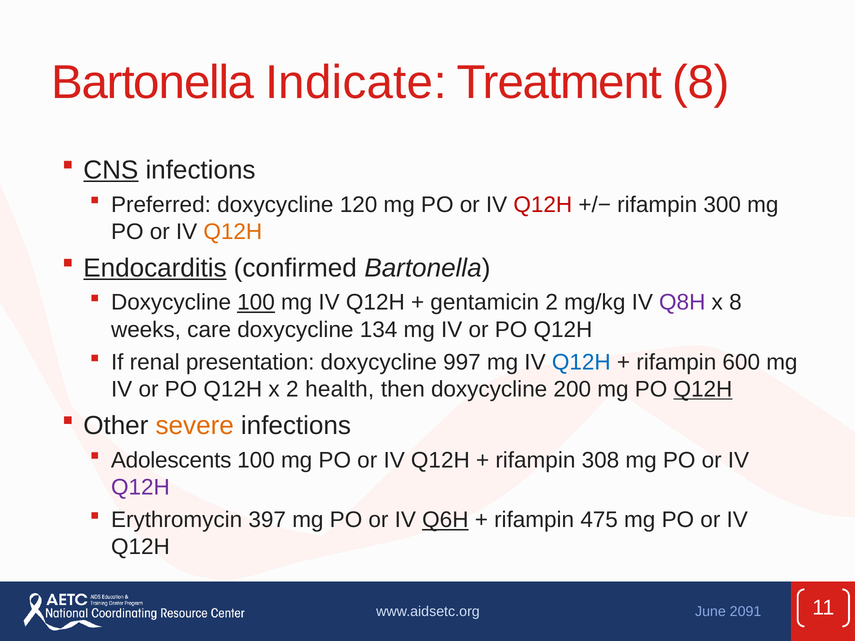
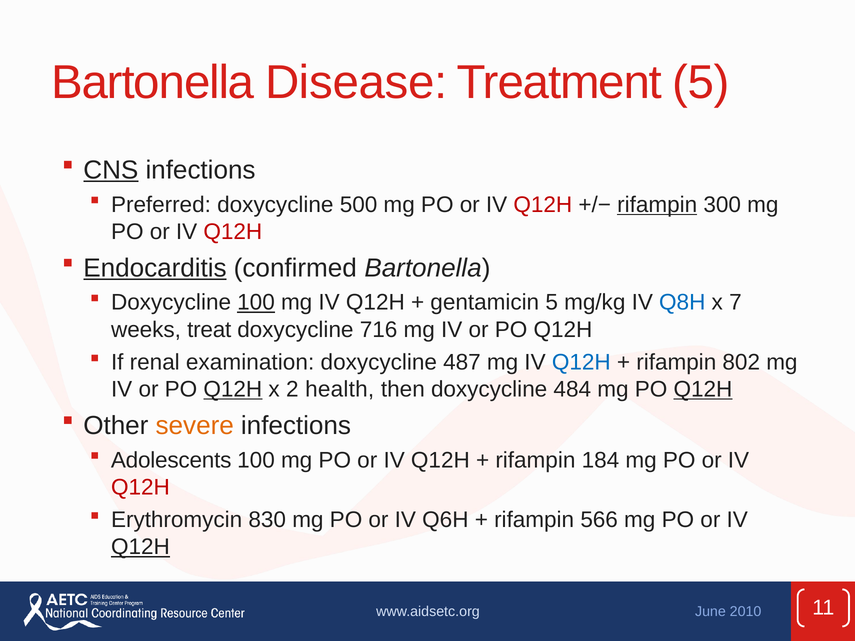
Indicate: Indicate -> Disease (356, 82)
Treatment 8: 8 -> 5 (701, 82)
120: 120 -> 500 (359, 205)
rifampin underline: none -> present (657, 205)
Q12H colour: orange -> red (233, 232)
gentamicin 2: 2 -> 5 (552, 303)
Q8H colour: purple -> blue (682, 303)
x 8: 8 -> 7 (735, 303)
care: care -> treat (209, 330)
134: 134 -> 716 (379, 330)
presentation: presentation -> examination (250, 362)
997: 997 -> 487 (462, 362)
600: 600 -> 802 (741, 362)
Q12H underline: none -> present (233, 390)
200: 200 -> 484 (572, 390)
308: 308 -> 184 (600, 460)
Q12H colour: purple -> red (140, 487)
397: 397 -> 830 (267, 520)
Q6H underline: present -> none (445, 520)
475: 475 -> 566 (599, 520)
Q12H underline: none -> present (140, 547)
2091: 2091 -> 2010 (746, 612)
